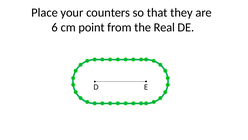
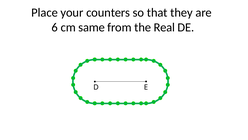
point: point -> same (92, 27)
